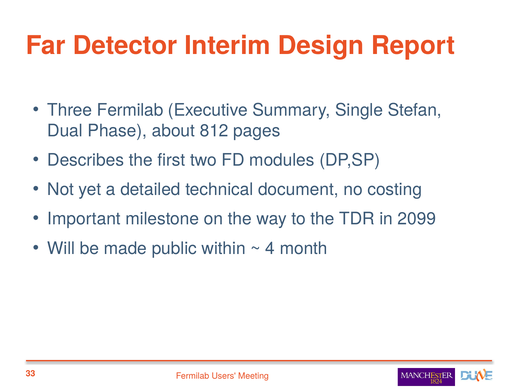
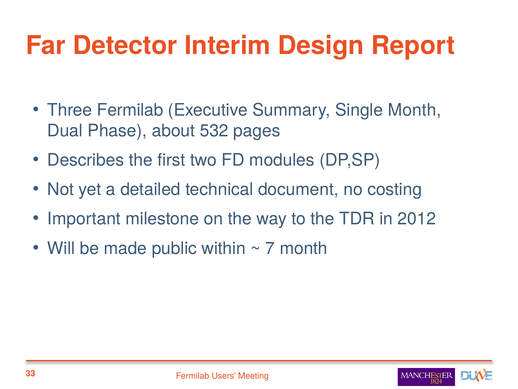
Single Stefan: Stefan -> Month (415, 110)
812: 812 -> 532 (214, 131)
2099: 2099 -> 2012 (417, 219)
4: 4 -> 7 (270, 248)
